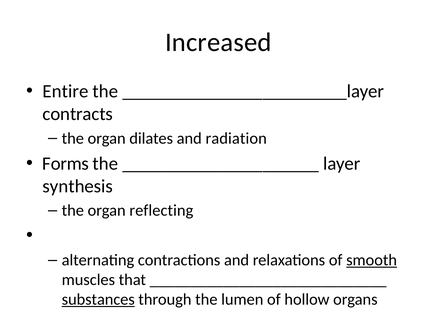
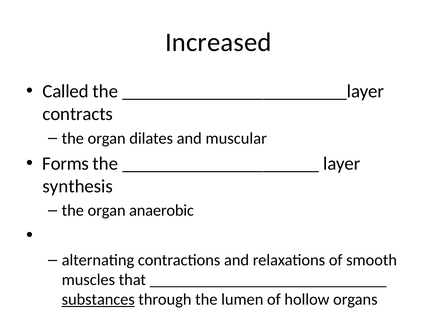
Entire: Entire -> Called (66, 91)
radiation: radiation -> muscular (236, 138)
reflecting: reflecting -> anaerobic (162, 210)
smooth underline: present -> none (372, 260)
